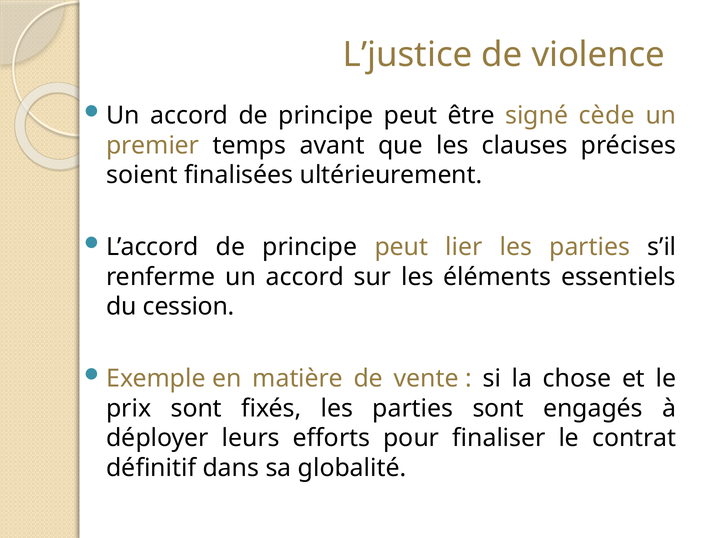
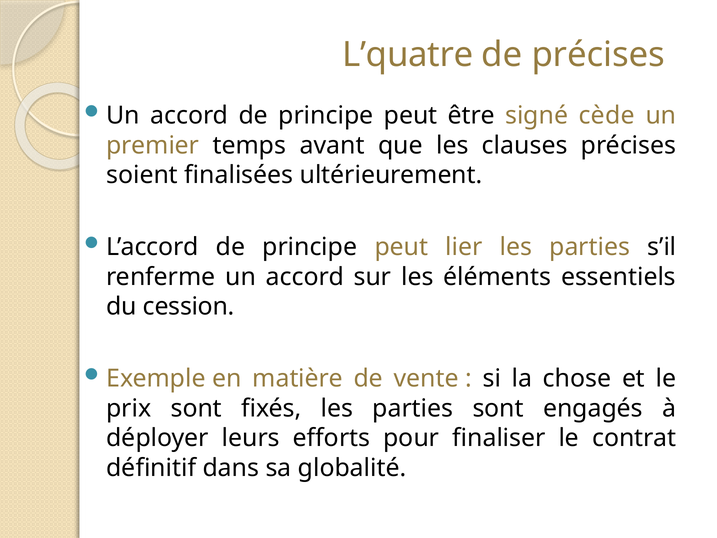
L’justice: L’justice -> L’quatre (408, 55)
de violence: violence -> précises (598, 55)
